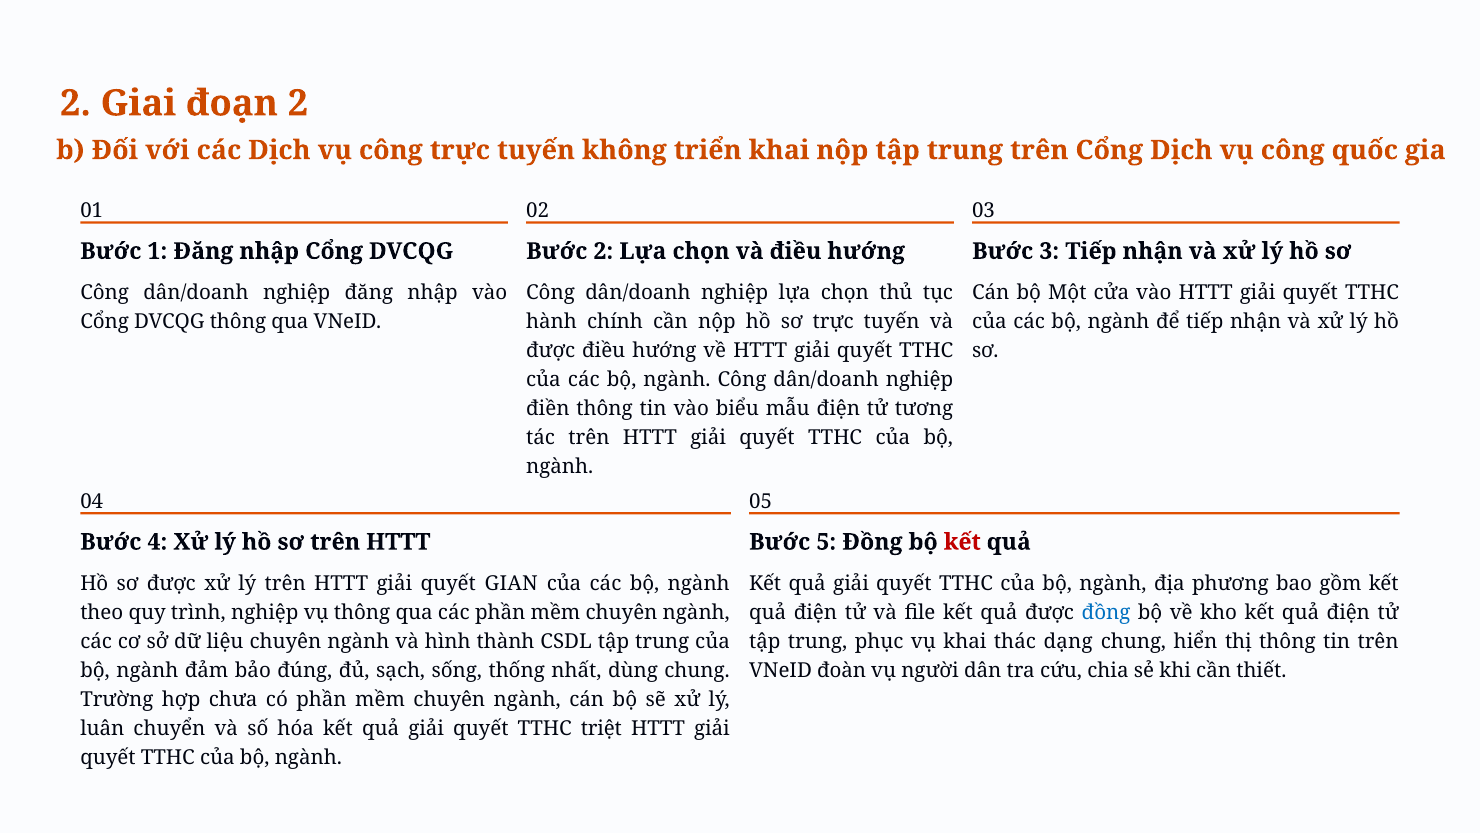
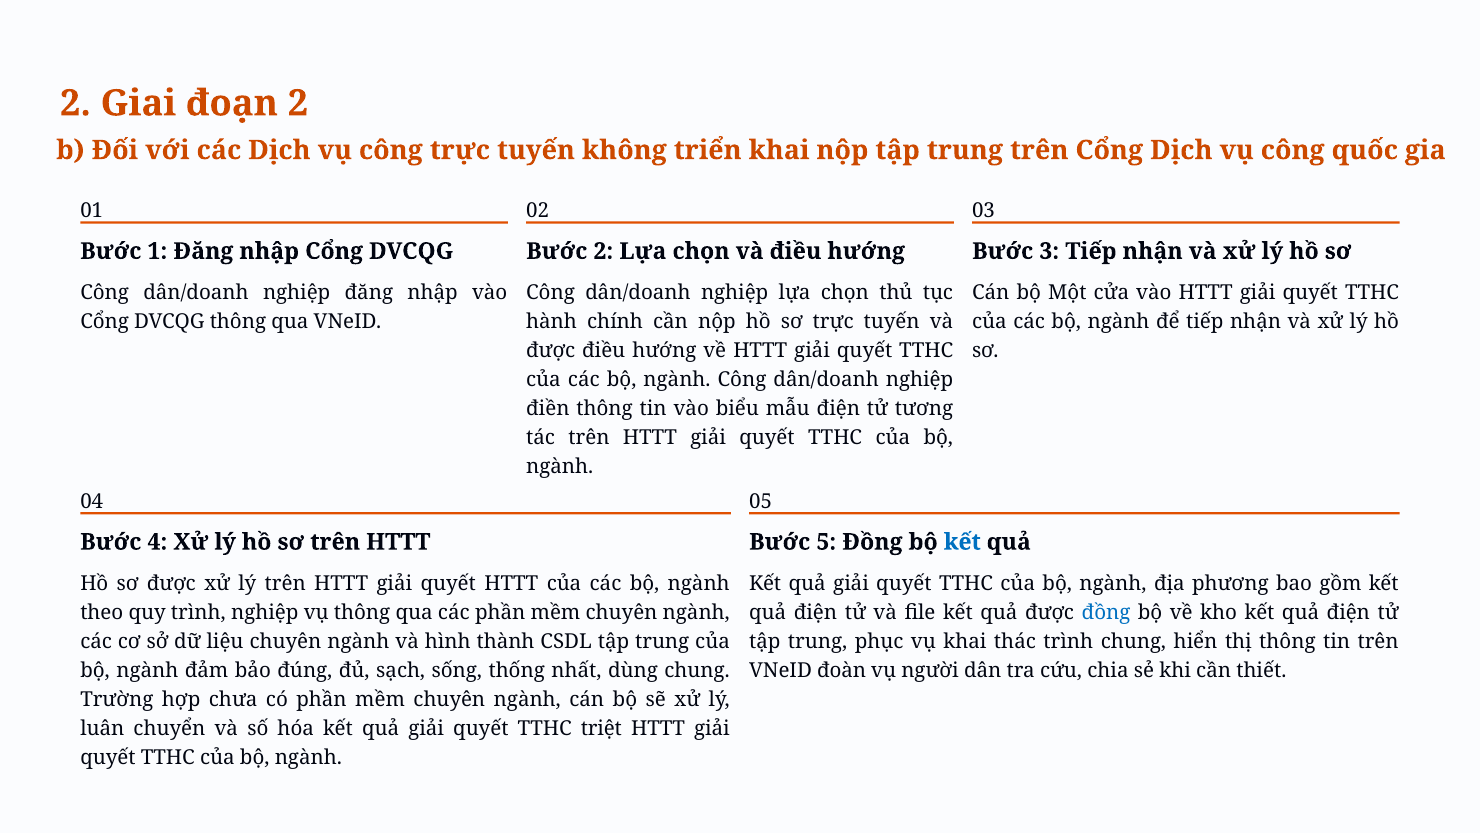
kết colour: red -> blue (962, 542)
quyết GIAN: GIAN -> HTTT (511, 583)
thác dạng: dạng -> trình (1068, 641)
